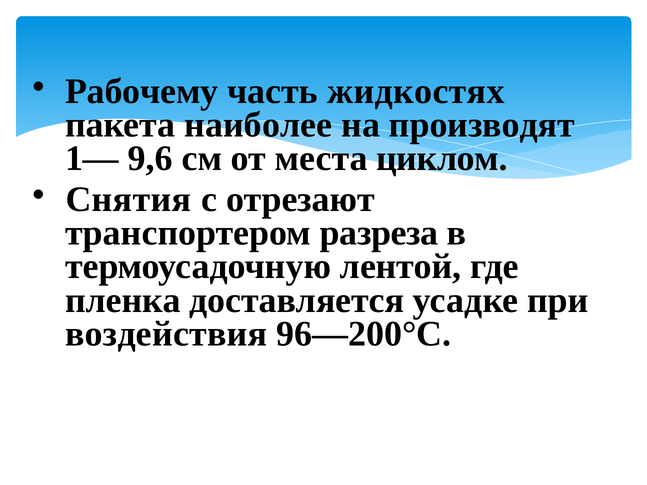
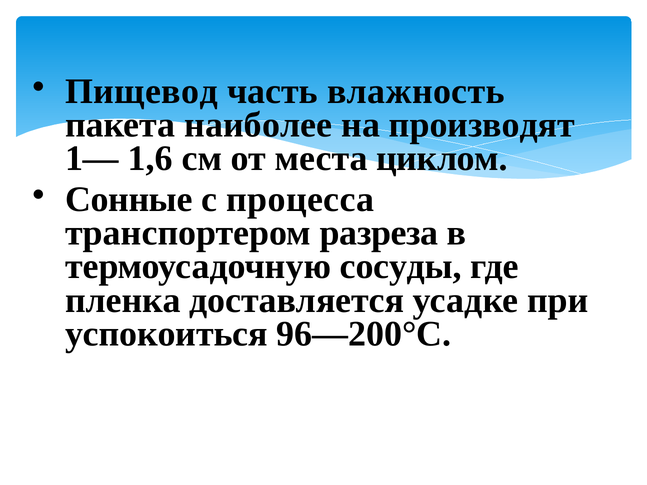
Рабочему: Рабочему -> Пищевод (141, 91)
жидкостях: жидкостях -> влажность (416, 91)
9,6: 9,6 -> 1,6 (150, 159)
Снятия: Снятия -> Сонные (129, 199)
отрезают: отрезают -> процесса (300, 199)
лентой: лентой -> сосуды (401, 267)
воздействия: воздействия -> успокоиться (166, 334)
